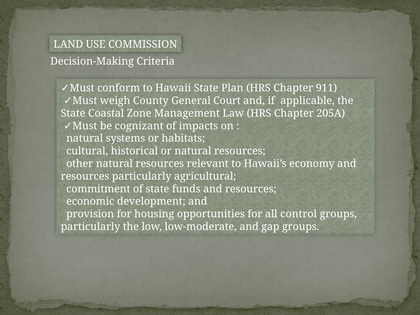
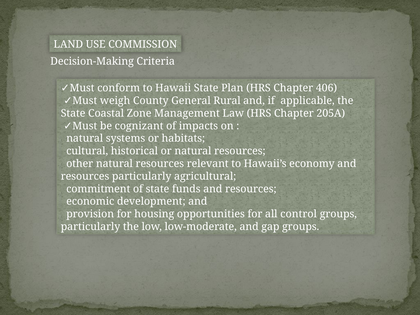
911: 911 -> 406 (326, 88)
Court: Court -> Rural (227, 101)
